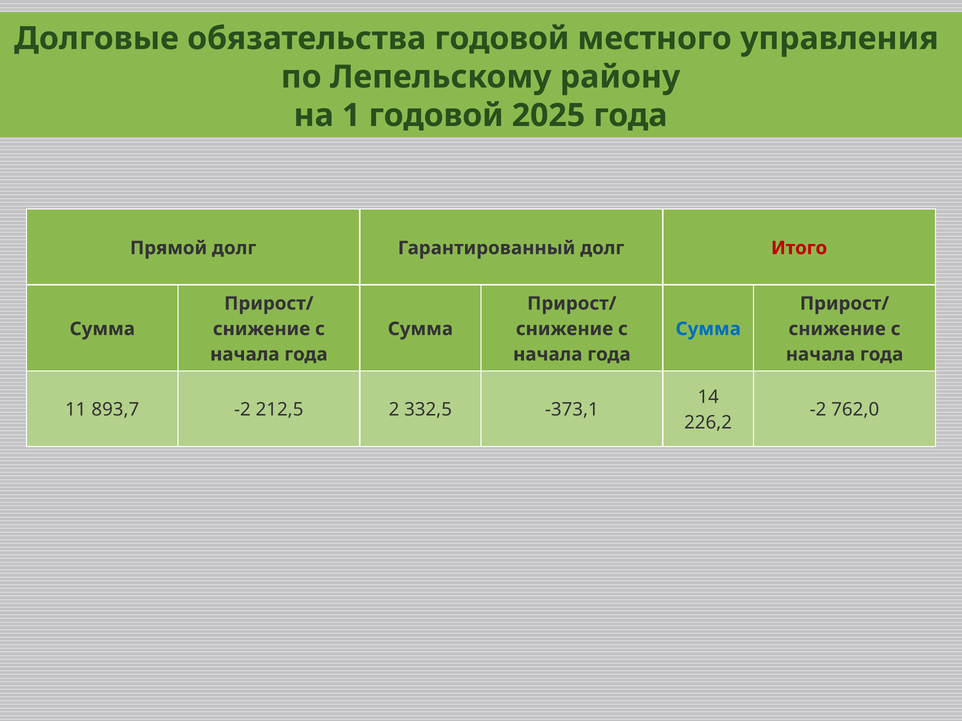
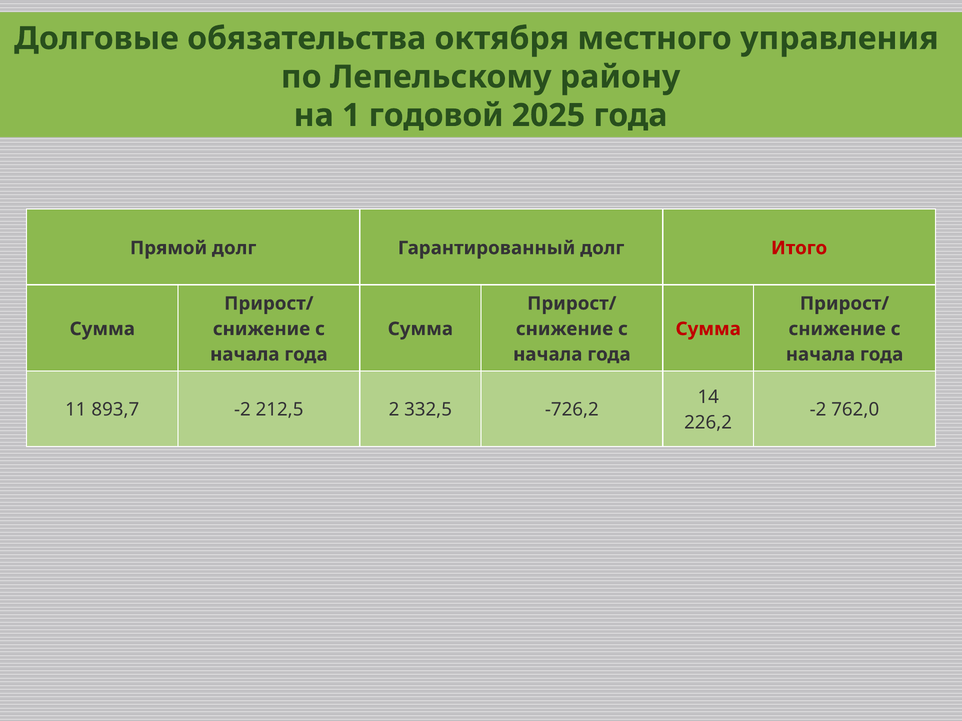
обязательства годовой: годовой -> октября (502, 39)
Сумма colour: blue -> red (708, 329)
-373,1: -373,1 -> -726,2 (572, 410)
